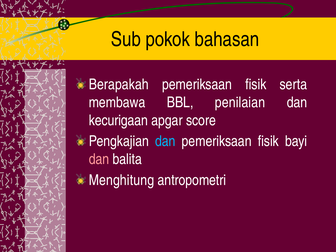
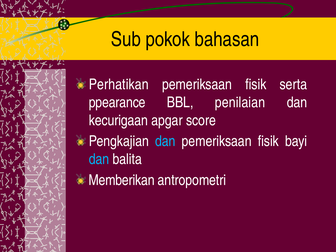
Berapakah: Berapakah -> Perhatikan (119, 84)
membawa: membawa -> ppearance (117, 102)
dan colour: pink -> light blue (99, 159)
Menghitung: Menghitung -> Memberikan (122, 180)
